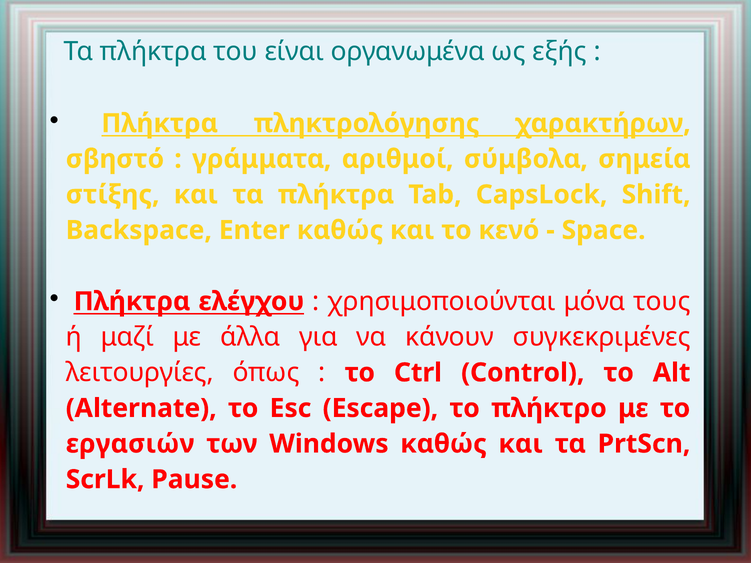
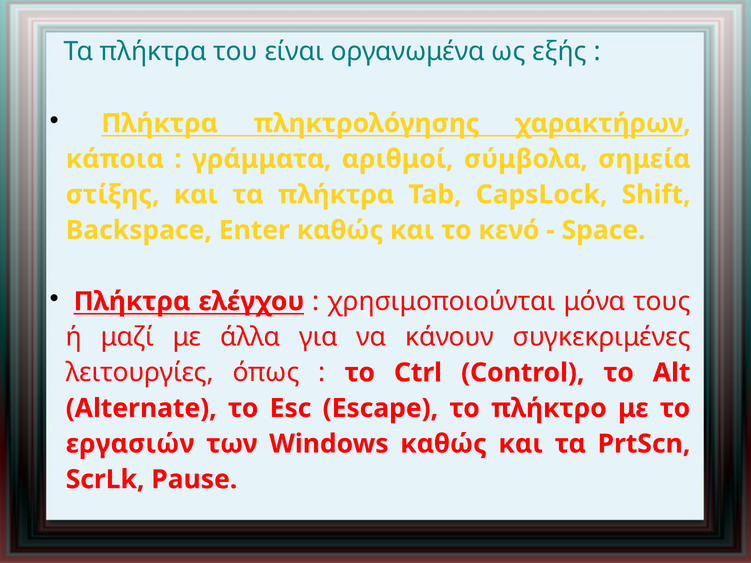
σβηστό: σβηστό -> κάποια (115, 159)
